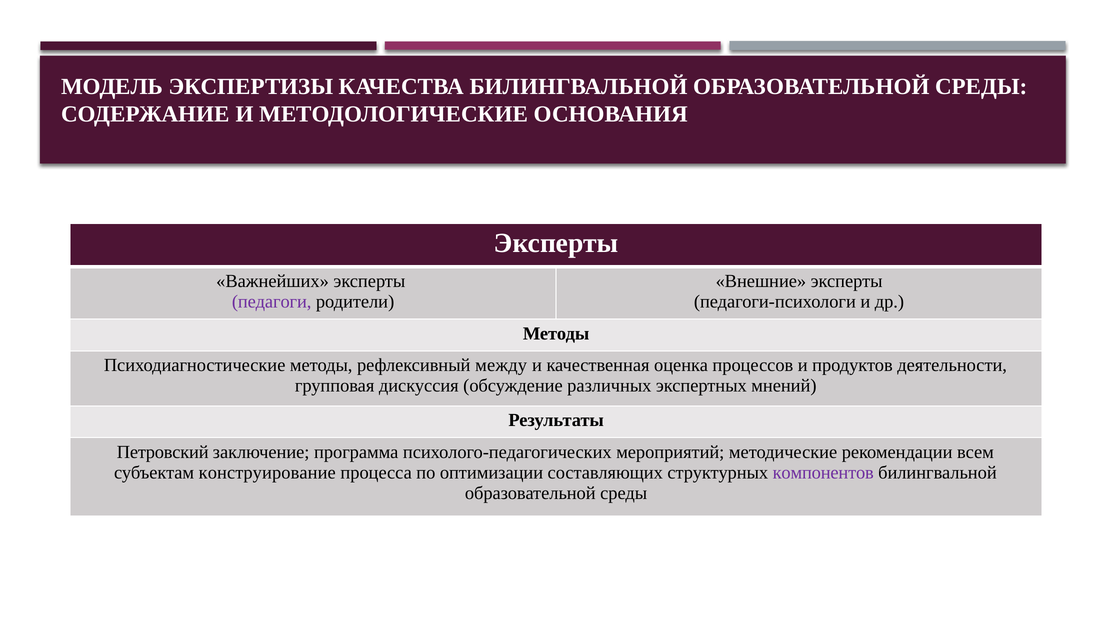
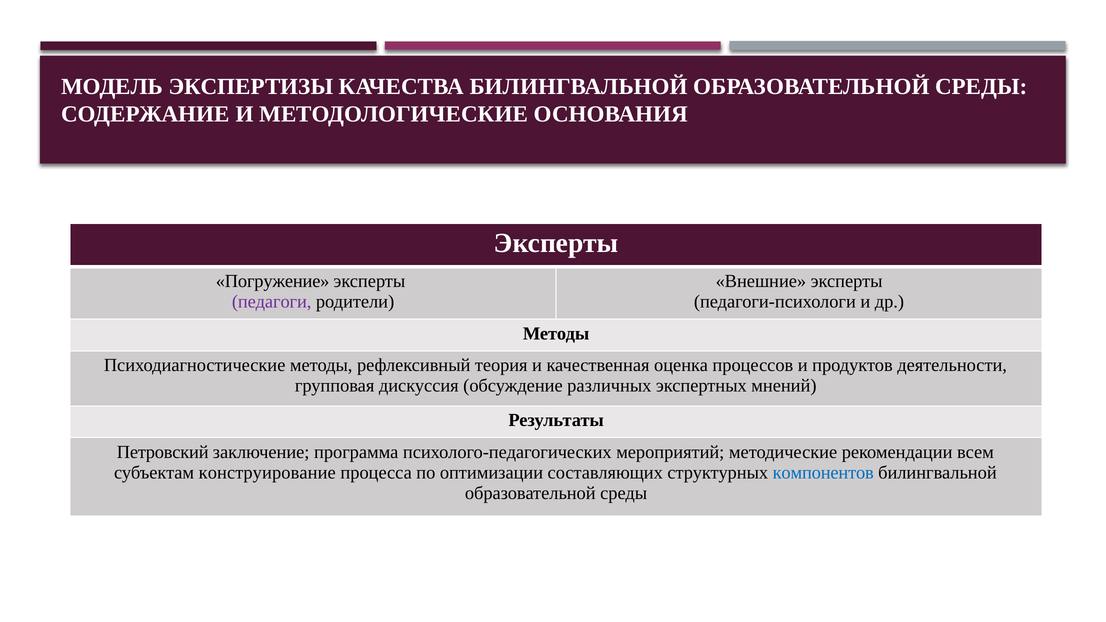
Важнейших: Важнейших -> Погружение (273, 281)
между: между -> теория (501, 365)
компонентов colour: purple -> blue (823, 473)
